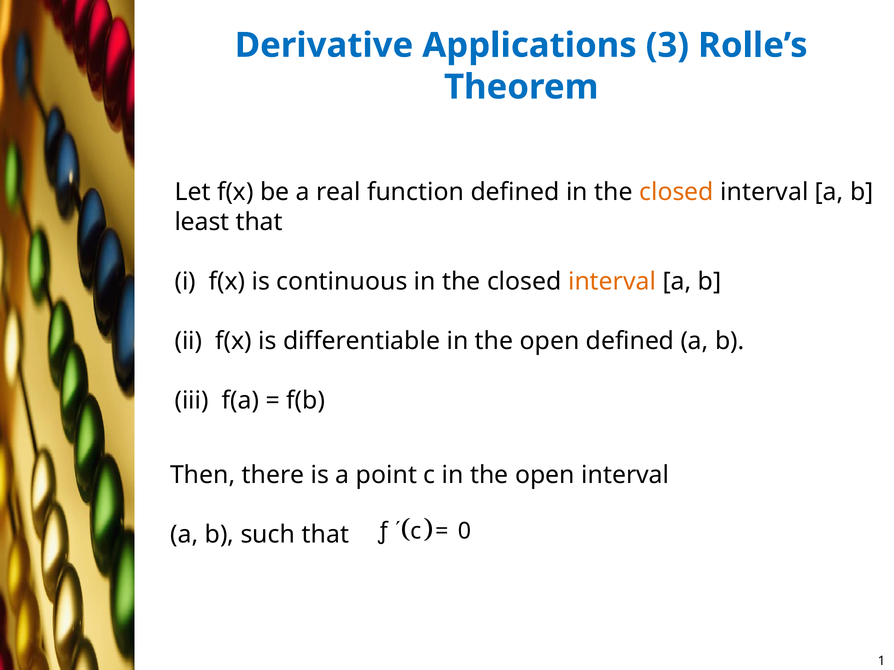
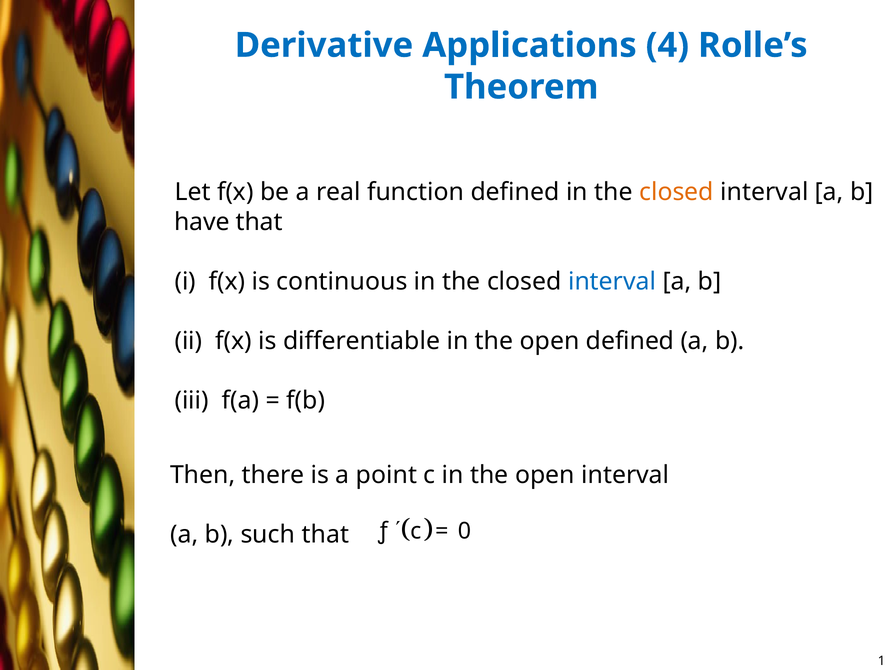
3: 3 -> 4 (667, 45)
least: least -> have (202, 222)
interval colour: orange -> blue (612, 282)
